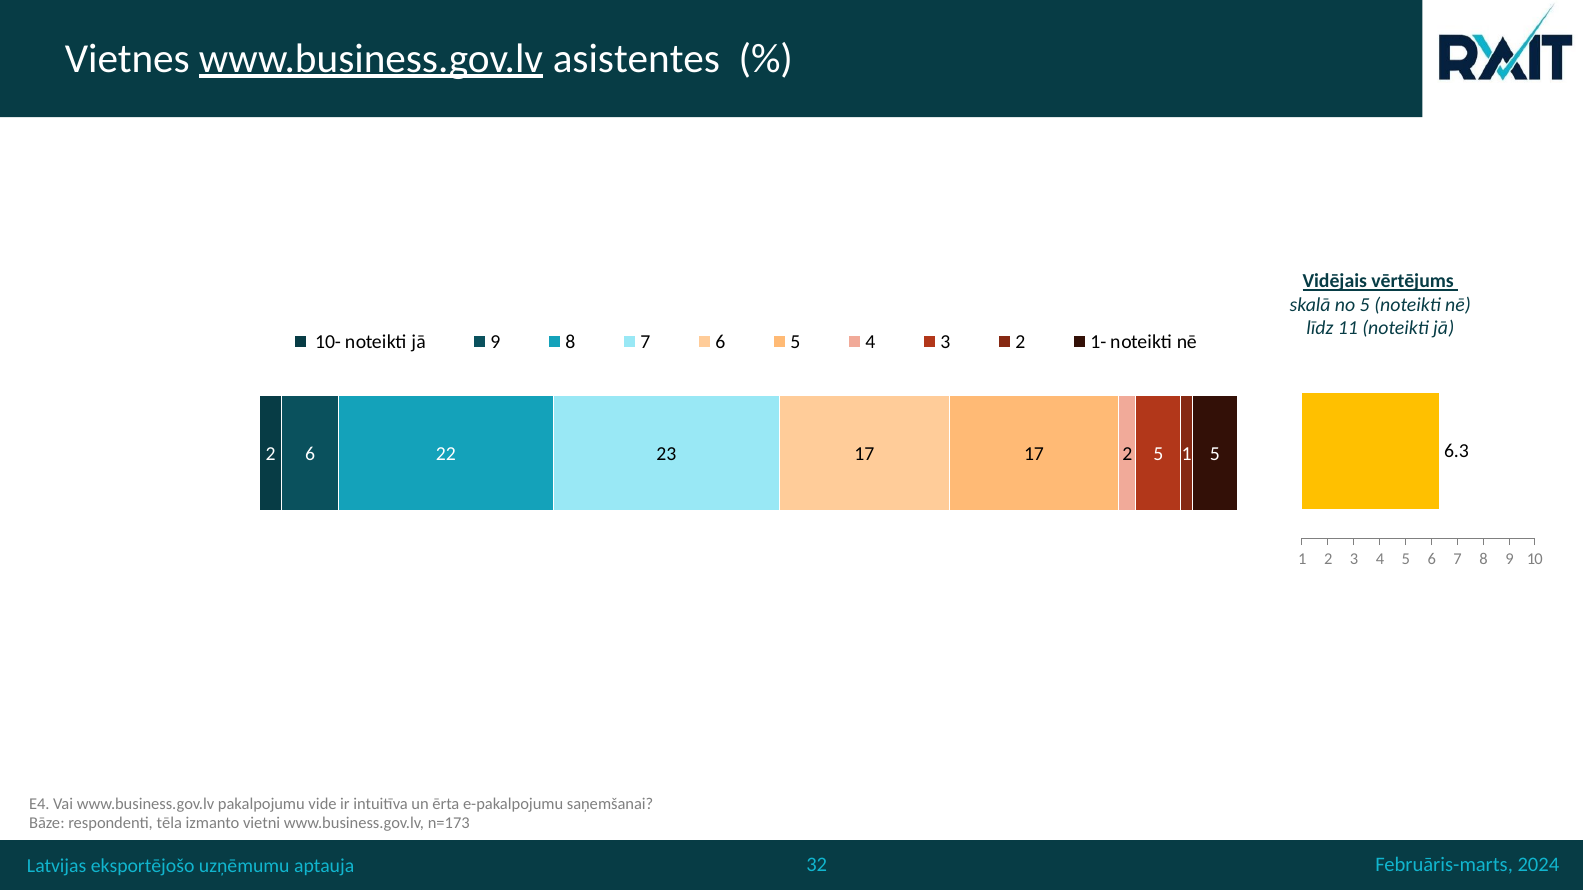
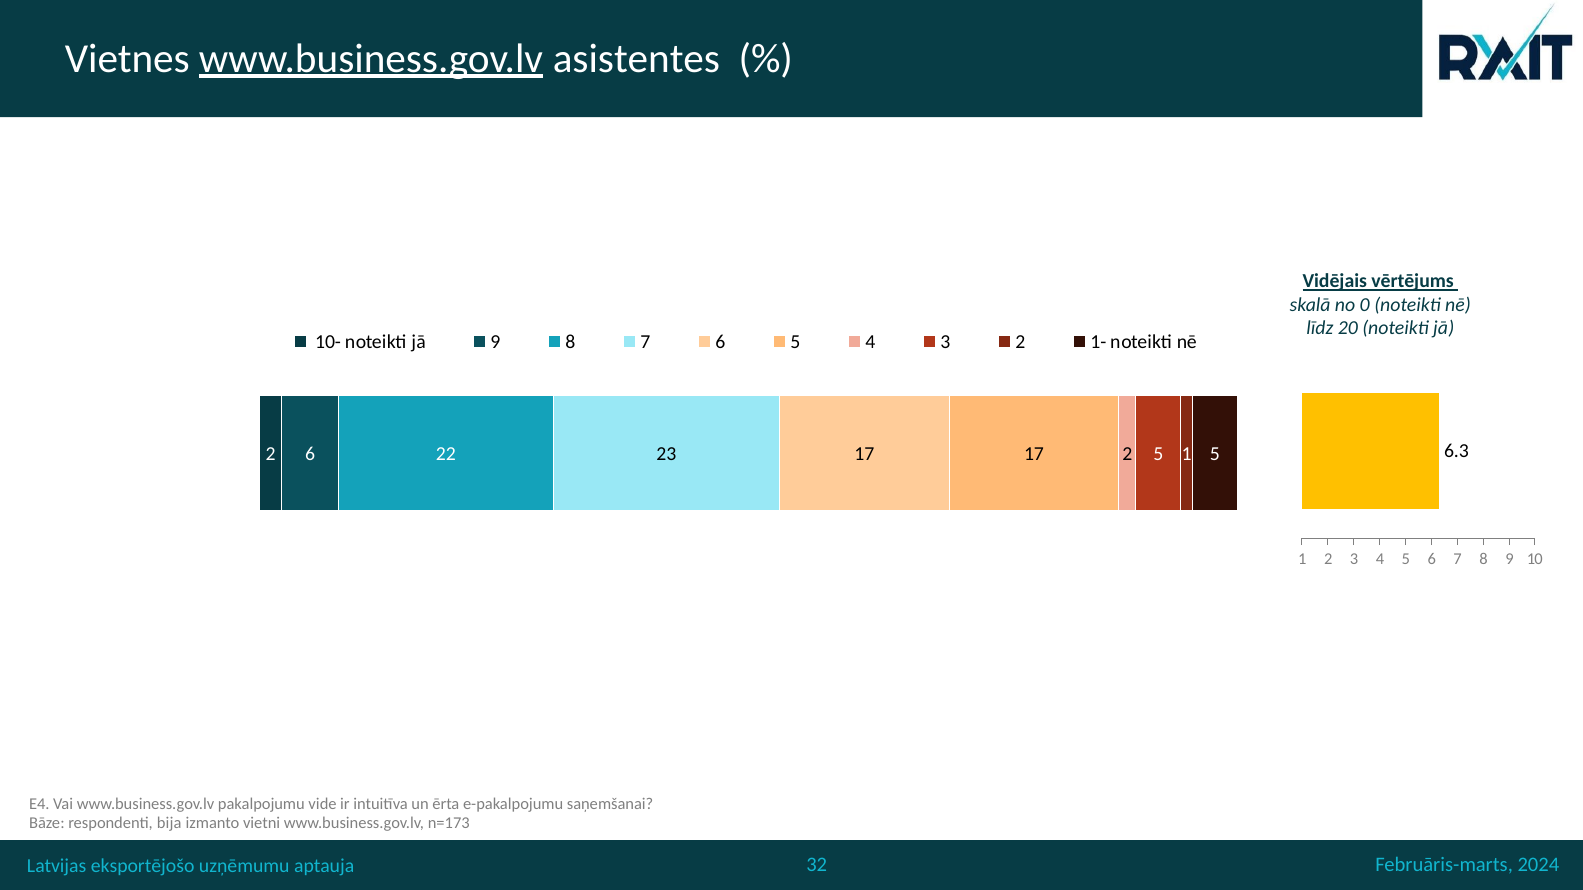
no 5: 5 -> 0 (1365, 305)
11: 11 -> 20 (1348, 329)
tēla: tēla -> bija (169, 824)
